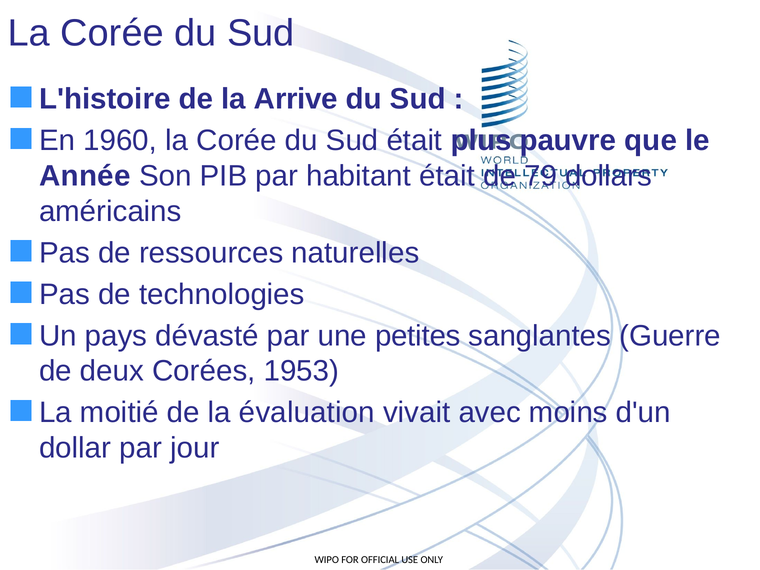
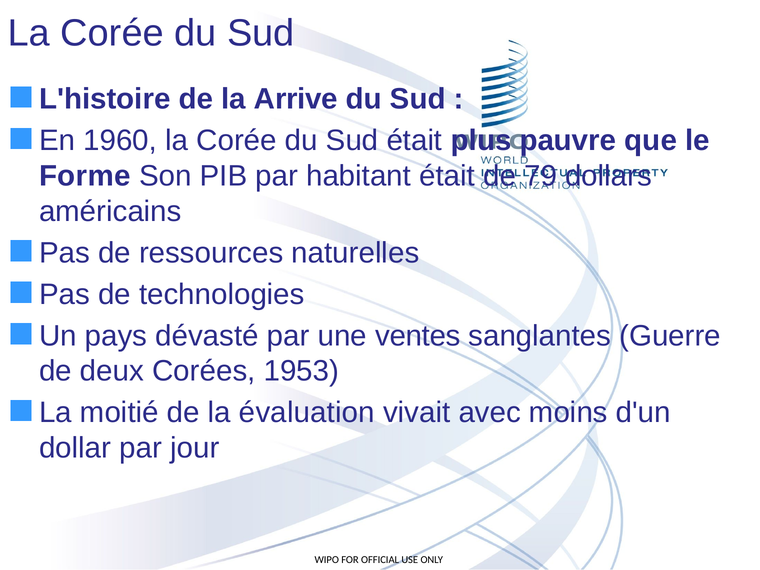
Année: Année -> Forme (85, 176)
petites: petites -> ventes (418, 336)
